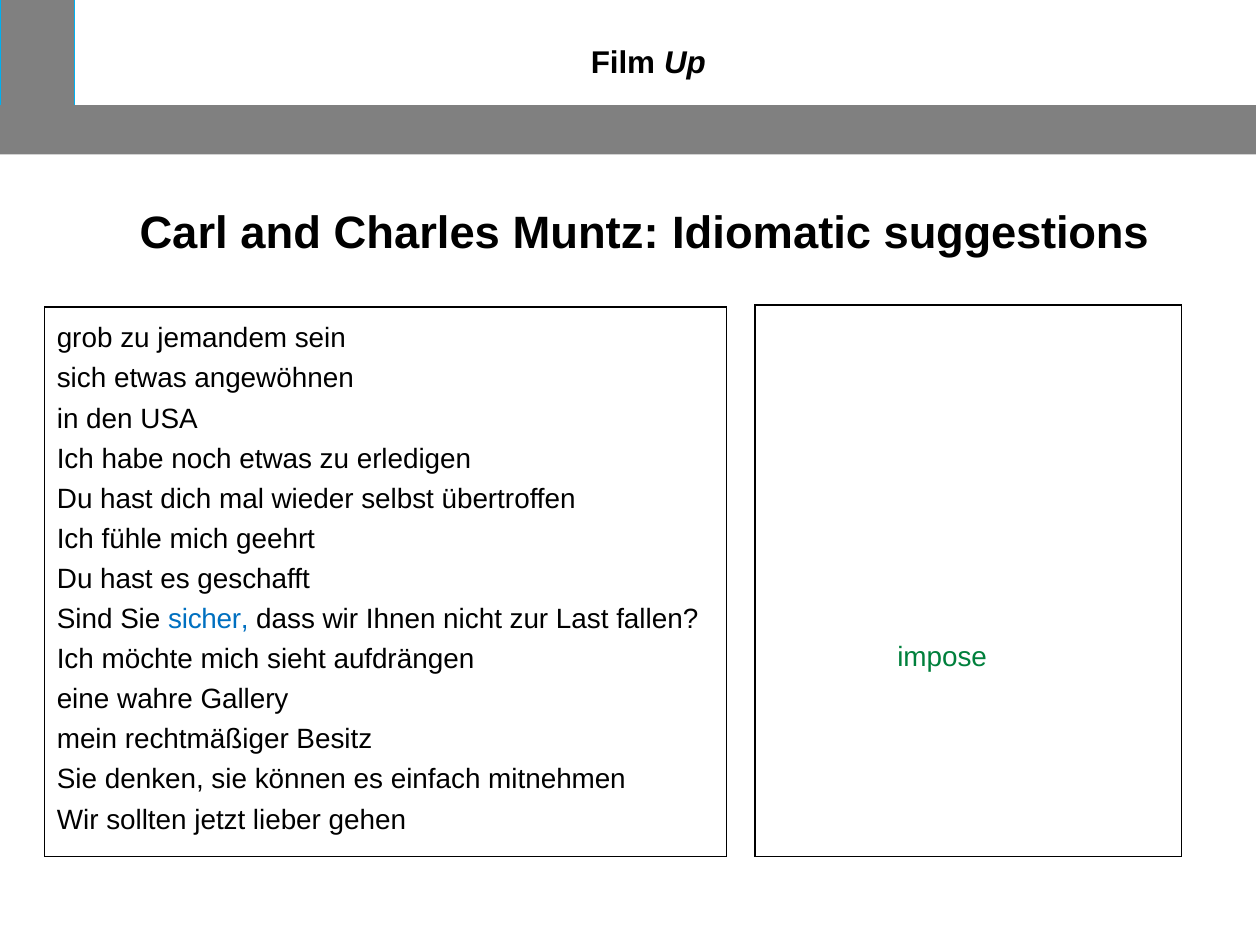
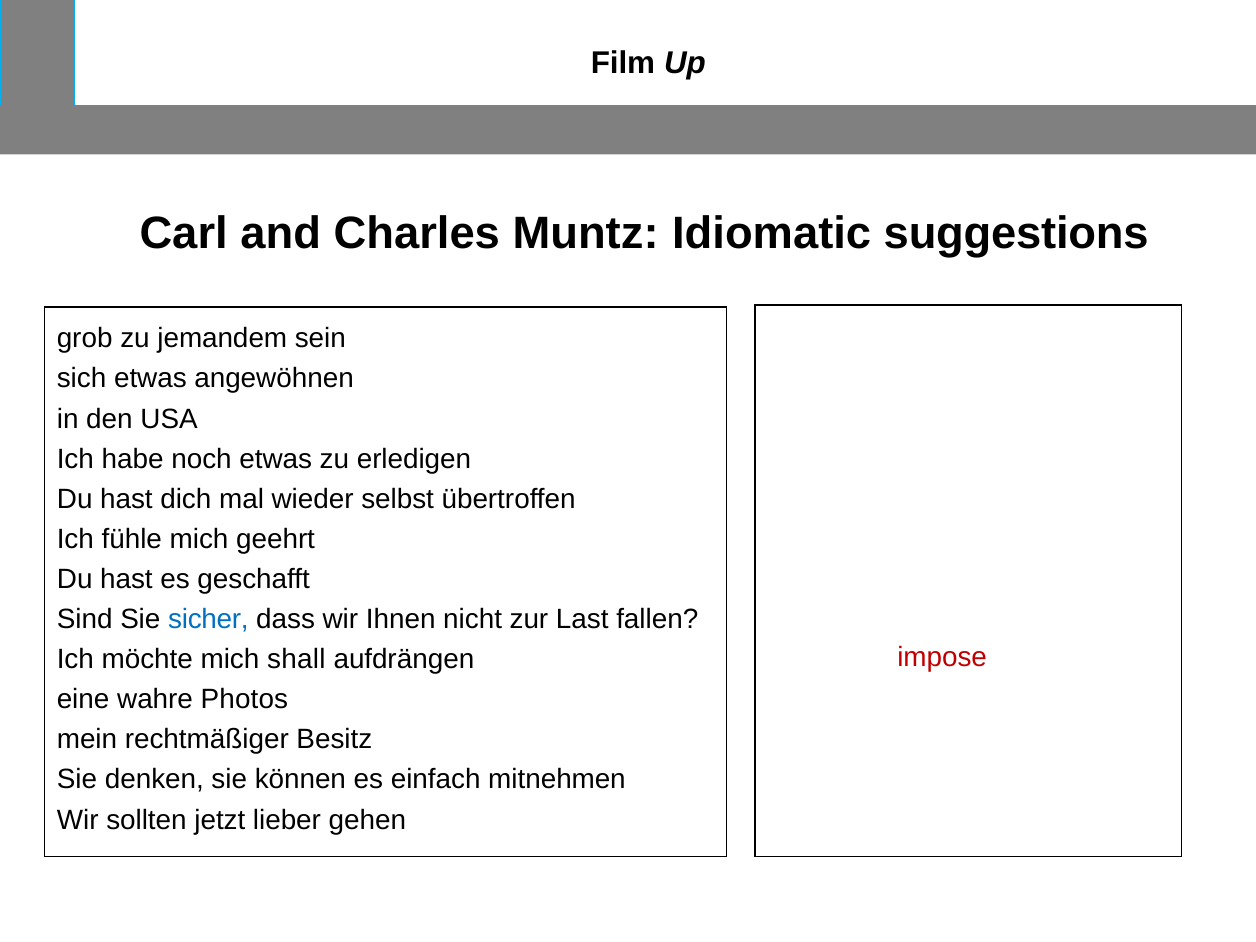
impose colour: green -> red (942, 657)
sieht: sieht -> shall (296, 659)
Gallery: Gallery -> Photos (244, 700)
